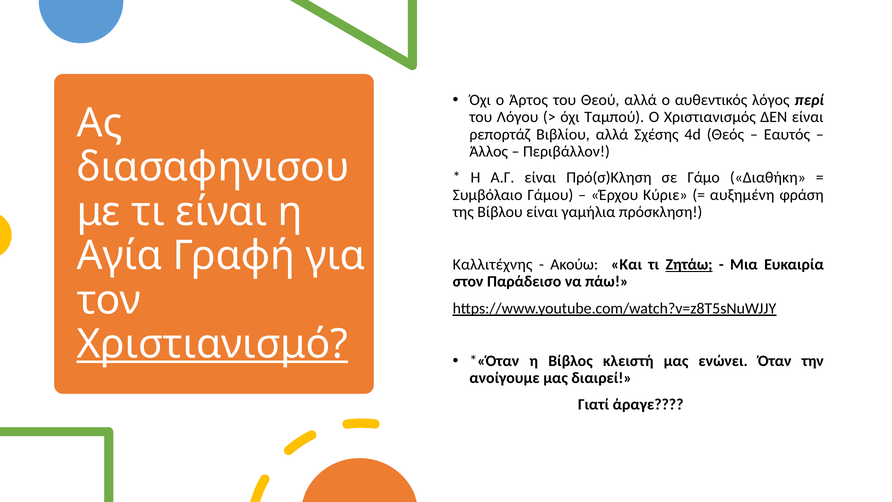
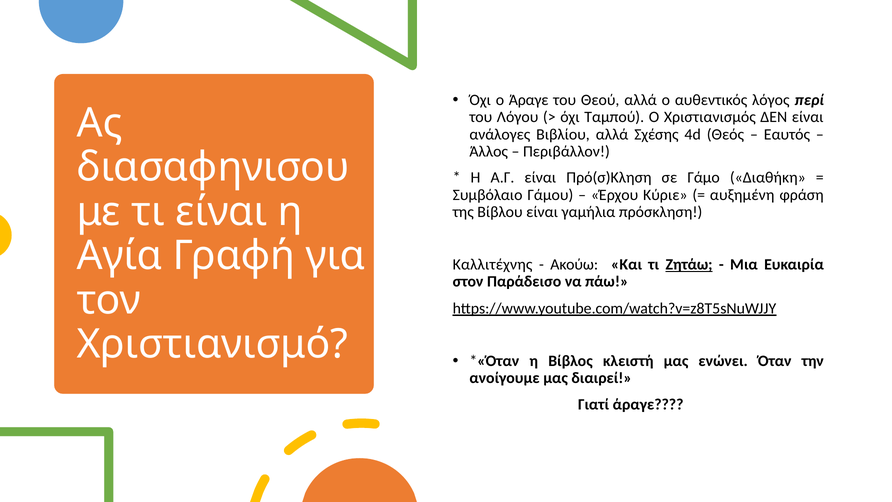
ο Άρτος: Άρτος -> Άραγε (529, 100)
ρεπορτάζ: ρεπορτάζ -> ανάλογες (500, 134)
Χριστιανισμό underline: present -> none (212, 344)
